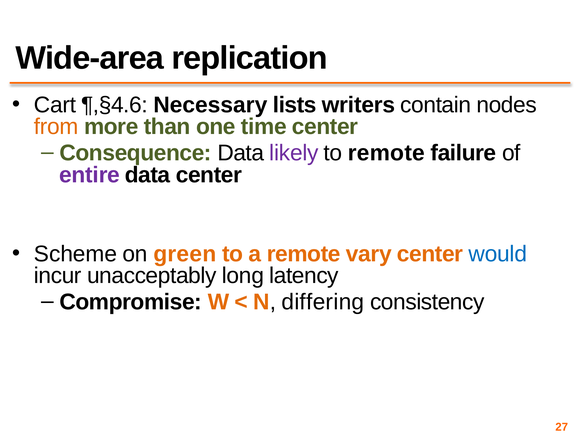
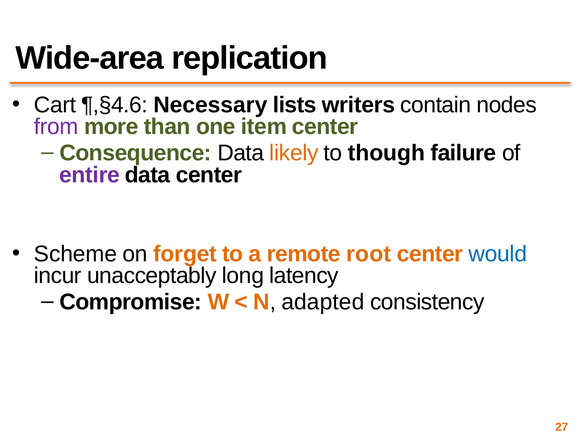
from colour: orange -> purple (56, 127)
time: time -> item (264, 127)
likely colour: purple -> orange (294, 153)
to remote: remote -> though (386, 153)
green: green -> forget (185, 254)
vary: vary -> root (369, 254)
differing: differing -> adapted (323, 302)
